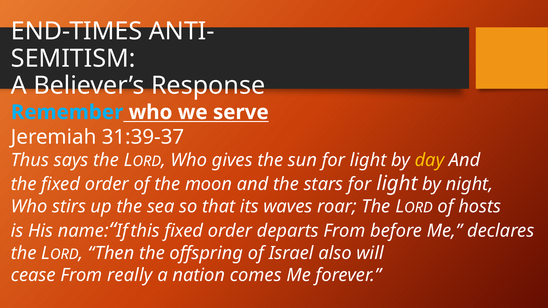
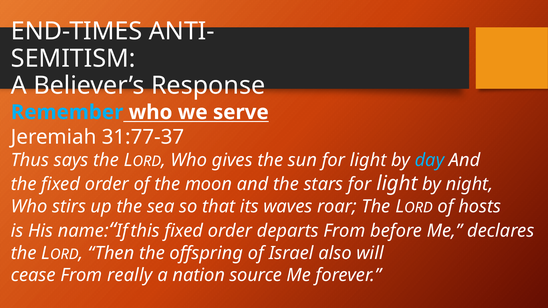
31:39-37: 31:39-37 -> 31:77-37 (143, 137)
day colour: yellow -> light blue (429, 160)
comes: comes -> source (256, 275)
